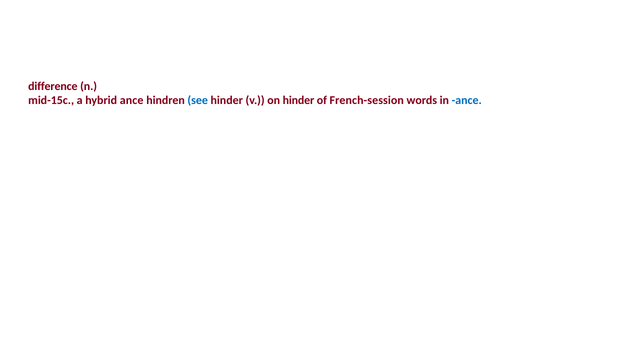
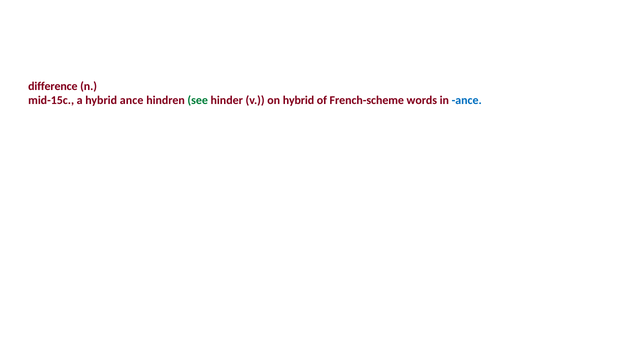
see colour: blue -> green (198, 101)
on hinder: hinder -> hybrid (298, 101)
French-session: French-session -> French-scheme (367, 101)
